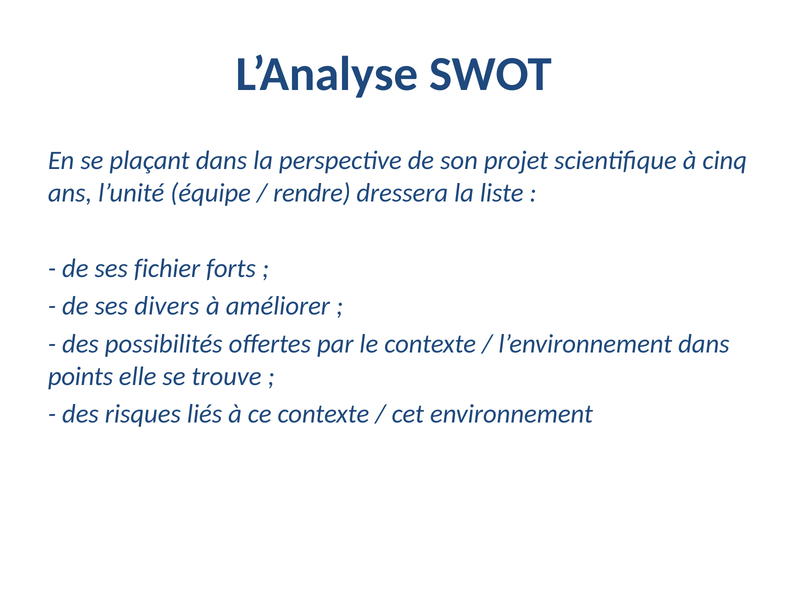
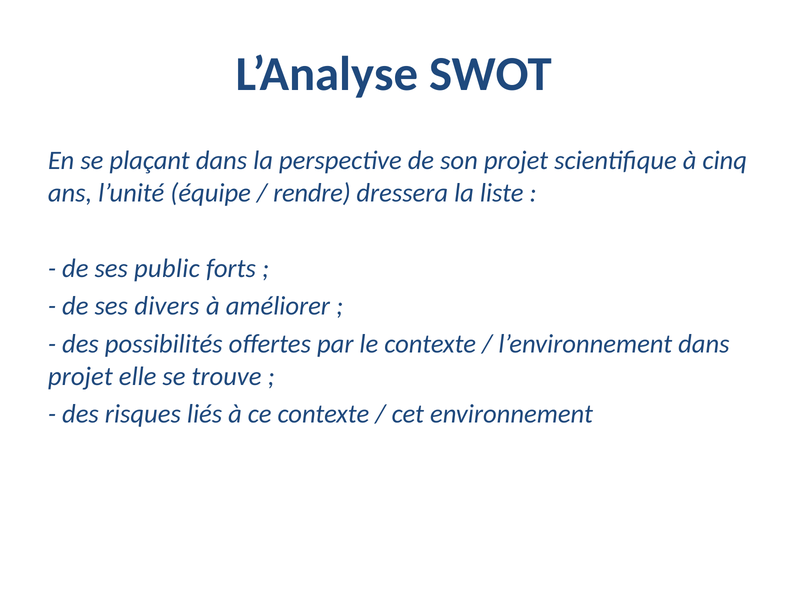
fichier: fichier -> public (167, 268)
points: points -> projet (80, 377)
